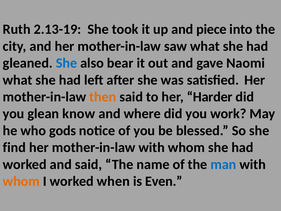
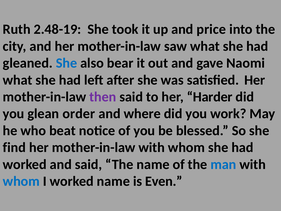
2.13-19: 2.13-19 -> 2.48-19 (57, 29)
piece: piece -> price (211, 29)
then colour: orange -> purple (103, 97)
know: know -> order (79, 114)
gods: gods -> beat (62, 130)
whom colour: orange -> blue (21, 181)
worked when: when -> name (113, 181)
